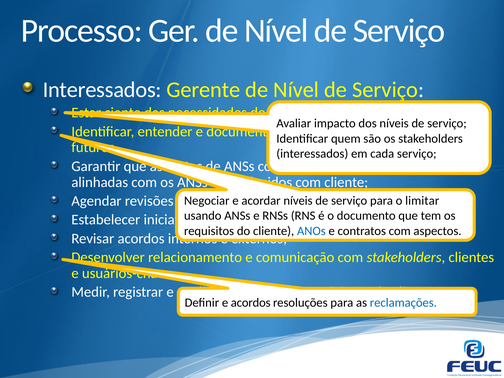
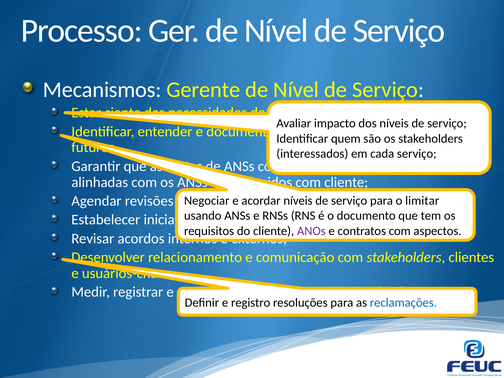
Interessados: Interessados -> Mecanismos (102, 90)
ANOs colour: blue -> purple (311, 231)
e acordos: acordos -> registro (251, 303)
